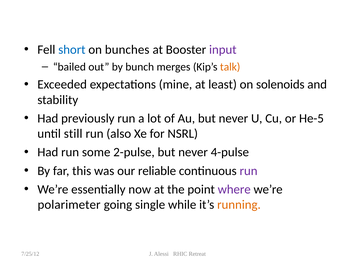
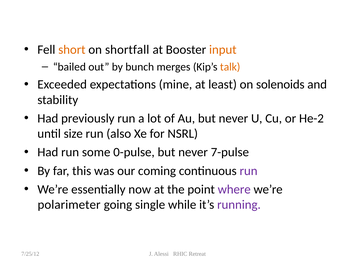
short colour: blue -> orange (72, 50)
bunches: bunches -> shortfall (127, 50)
input colour: purple -> orange (223, 50)
He-5: He-5 -> He-2 (311, 118)
still: still -> size (73, 134)
2-pulse: 2-pulse -> 0-pulse (134, 152)
4-pulse: 4-pulse -> 7-pulse (230, 152)
reliable: reliable -> coming (157, 171)
running colour: orange -> purple (239, 205)
